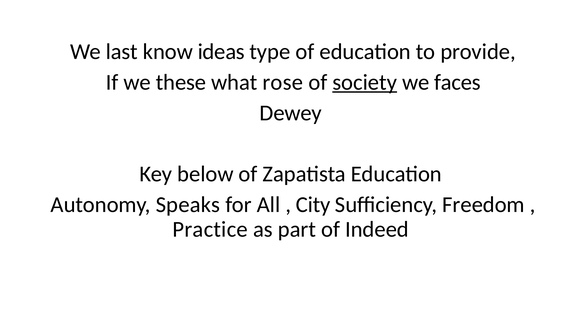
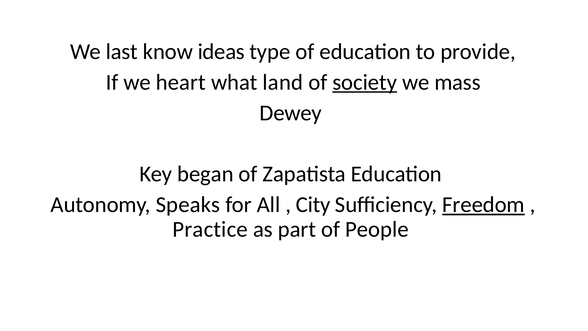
these: these -> heart (181, 82)
rose: rose -> land (283, 82)
faces: faces -> mass (457, 82)
below: below -> began (205, 174)
Freedom underline: none -> present (484, 205)
Indeed: Indeed -> People (377, 229)
